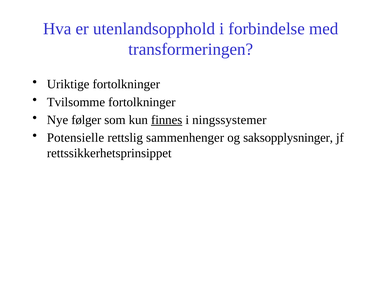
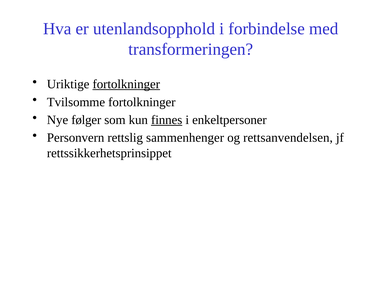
fortolkninger underline: none -> present (126, 84)
ningssystemer: ningssystemer -> enkeltpersoner (229, 120)
Potensielle: Potensielle -> Personvern (76, 138)
saksopplysninger: saksopplysninger -> rettsanvendelsen (288, 138)
